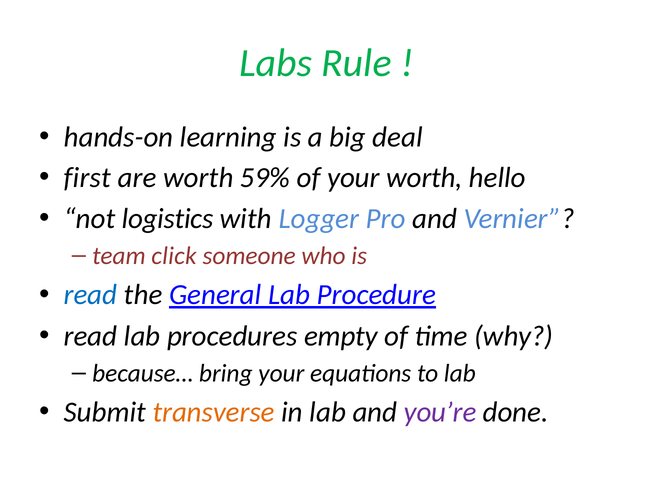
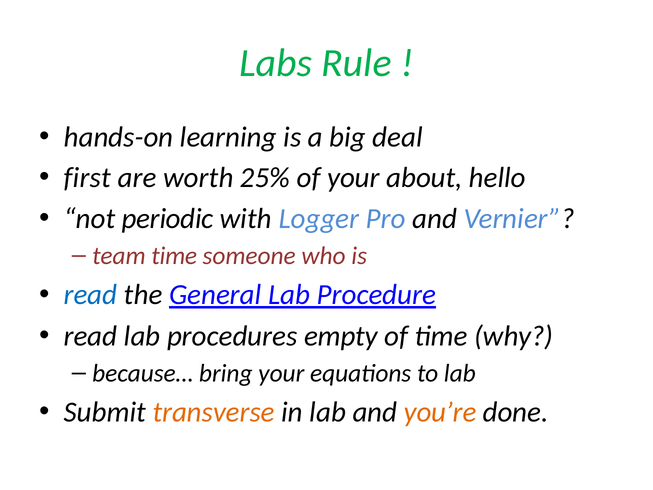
59%: 59% -> 25% (265, 178)
your worth: worth -> about (424, 178)
logistics: logistics -> periodic (168, 218)
team click: click -> time (174, 256)
you’re colour: purple -> orange (440, 412)
